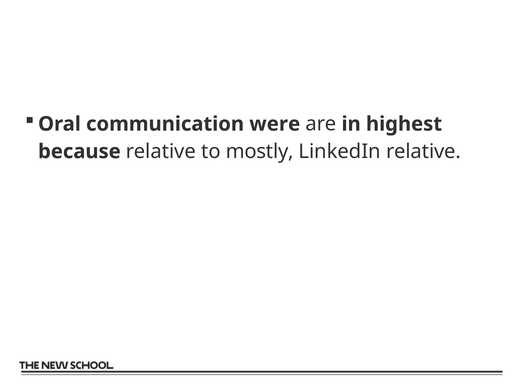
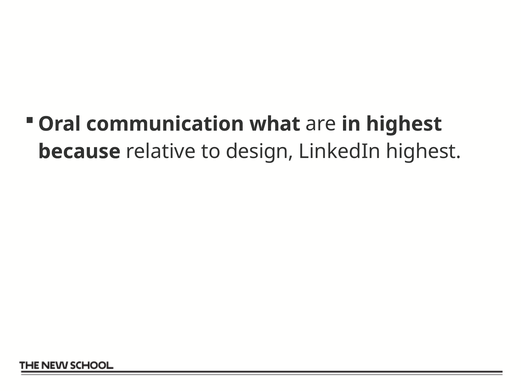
were: were -> what (275, 124)
mostly: mostly -> design (260, 151)
LinkedIn relative: relative -> highest (424, 151)
